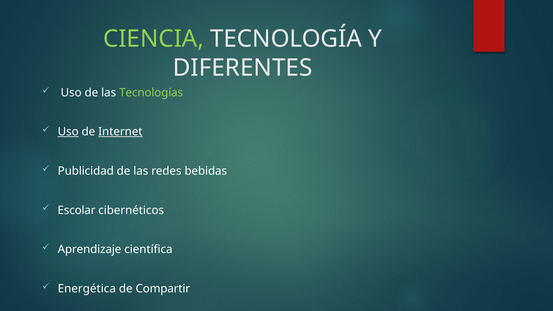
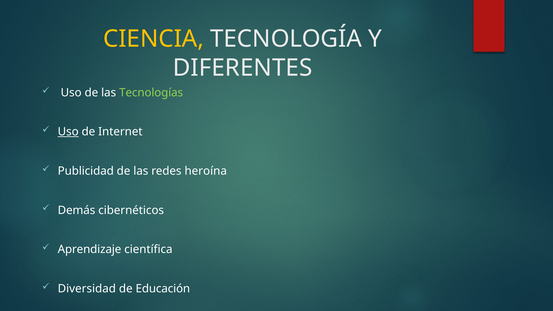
CIENCIA colour: light green -> yellow (154, 39)
Internet underline: present -> none (120, 132)
bebidas: bebidas -> heroína (206, 171)
Escolar: Escolar -> Demás (77, 210)
Energética: Energética -> Diversidad (87, 289)
Compartir: Compartir -> Educación (163, 289)
